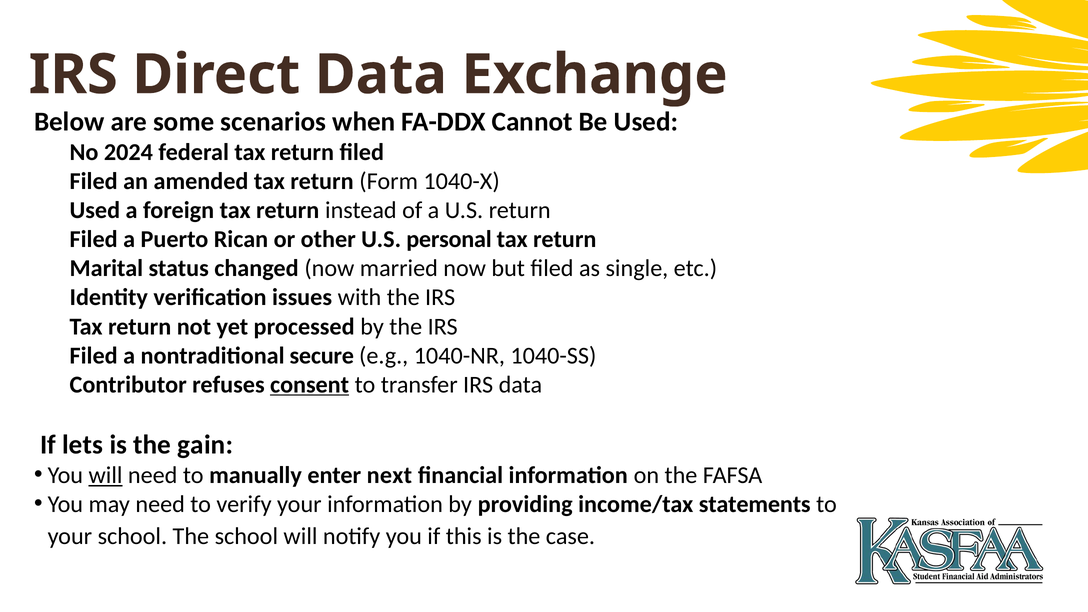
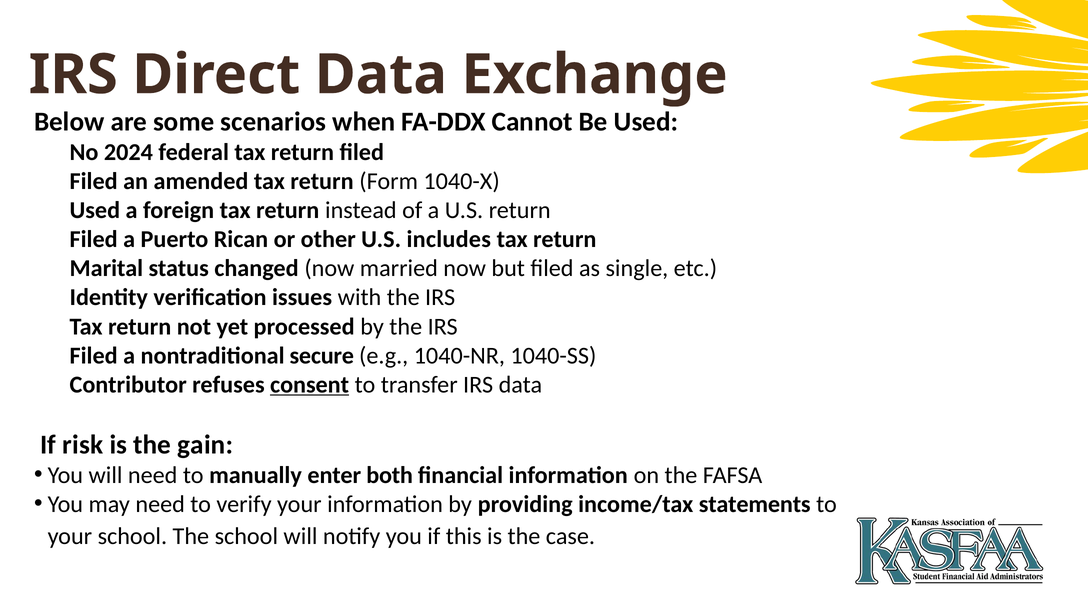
personal: personal -> includes (449, 239)
lets: lets -> risk (83, 445)
will underline: present -> none (106, 475)
next: next -> both (390, 475)
